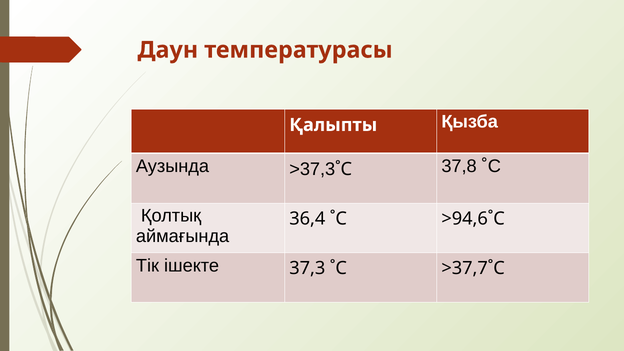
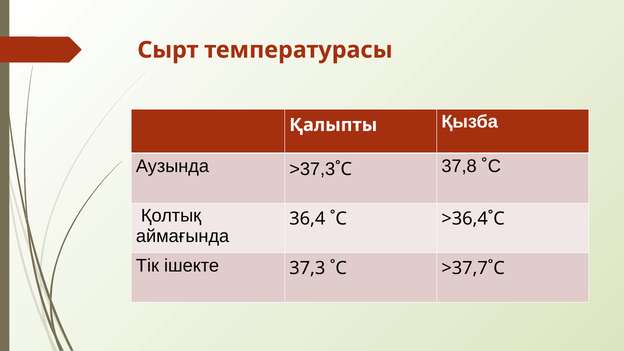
Даун: Даун -> Сырт (168, 50)
>94,6˚C: >94,6˚C -> >36,4˚C (473, 219)
